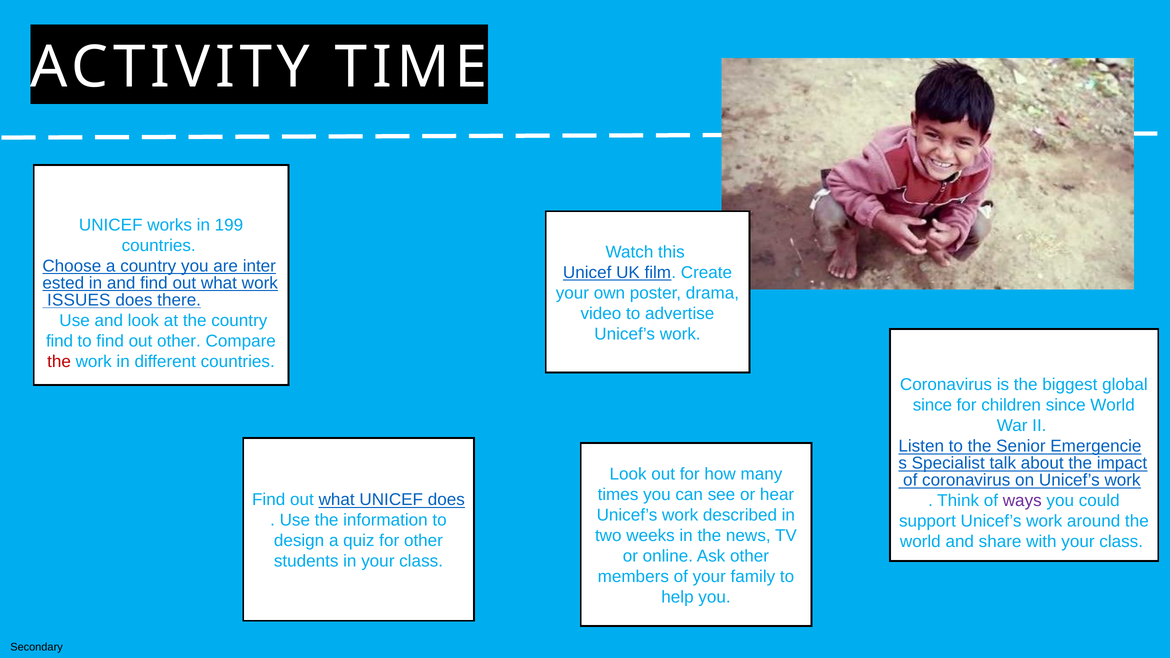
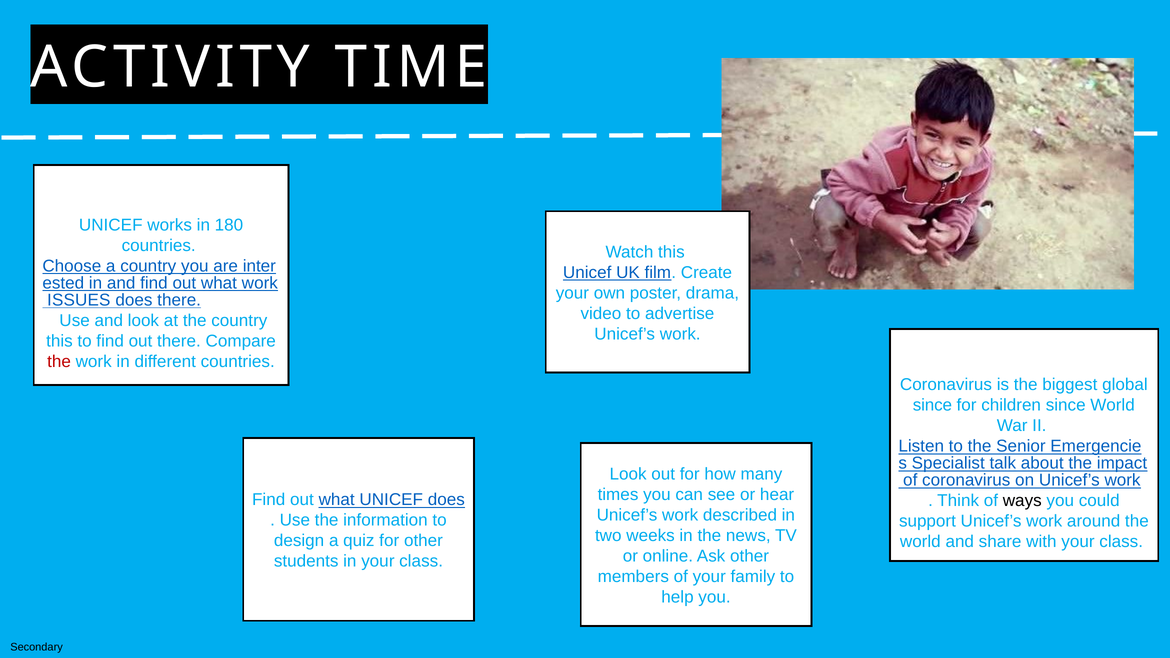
199: 199 -> 180 (229, 225)
find: find -> this (59, 341)
out other: other -> there (179, 341)
ways colour: purple -> black (1022, 501)
